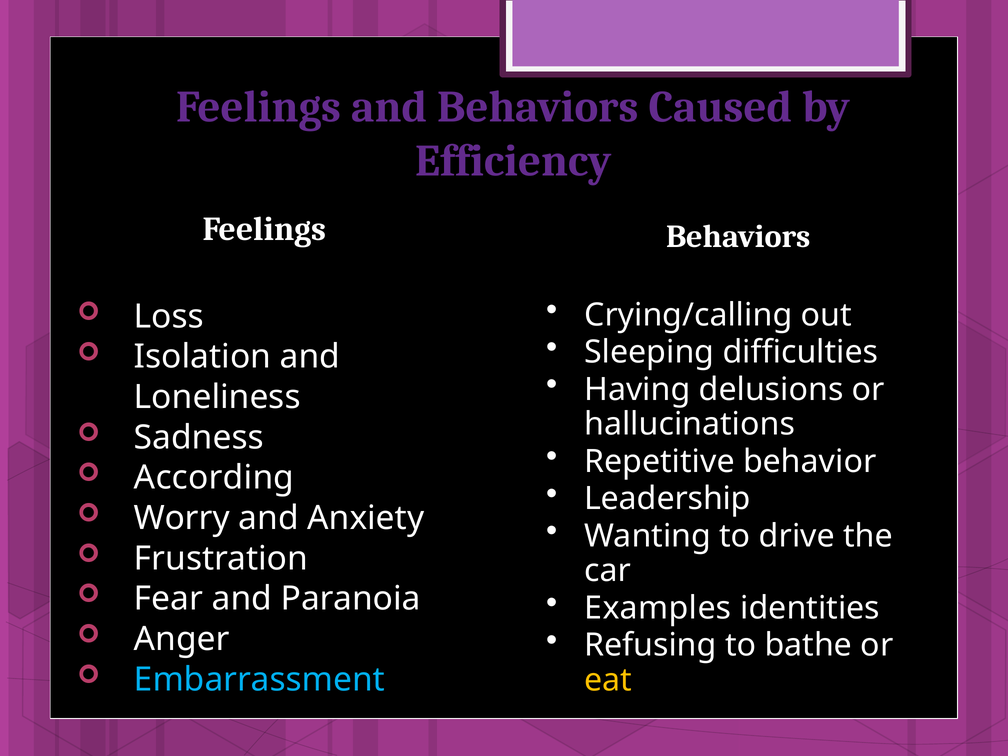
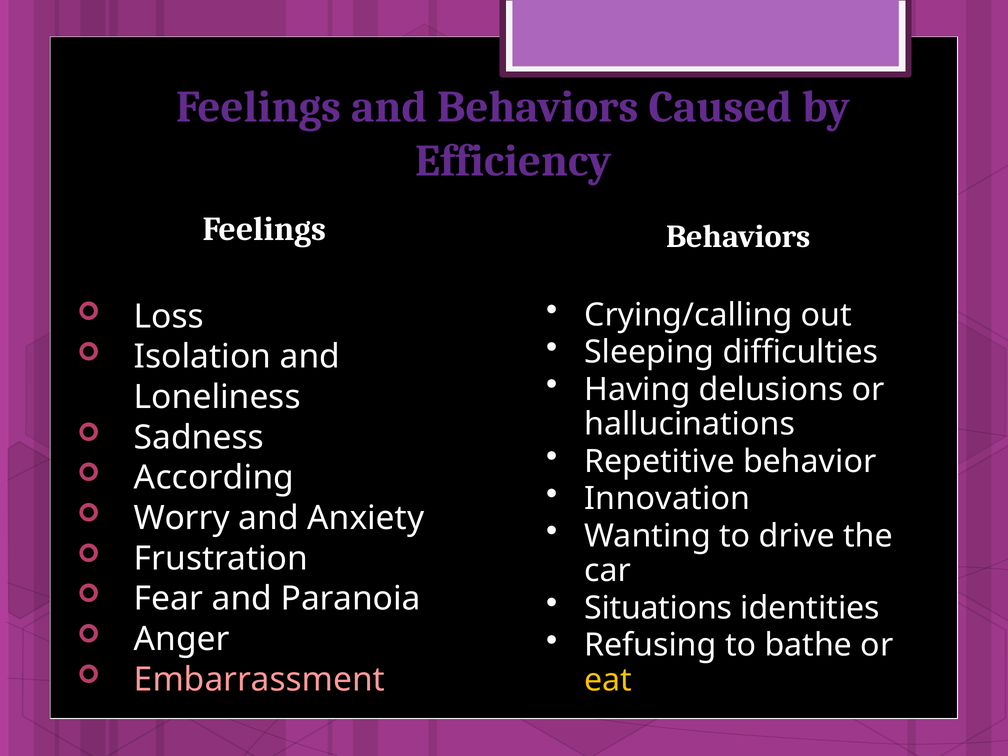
Leadership: Leadership -> Innovation (667, 499)
Examples: Examples -> Situations (658, 608)
Embarrassment colour: light blue -> pink (259, 679)
